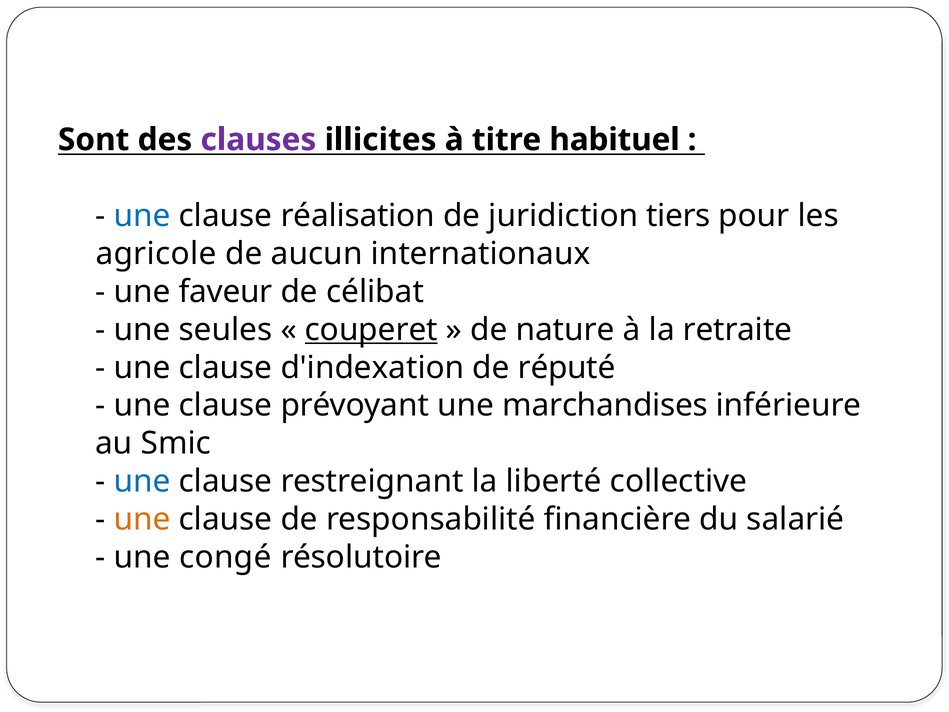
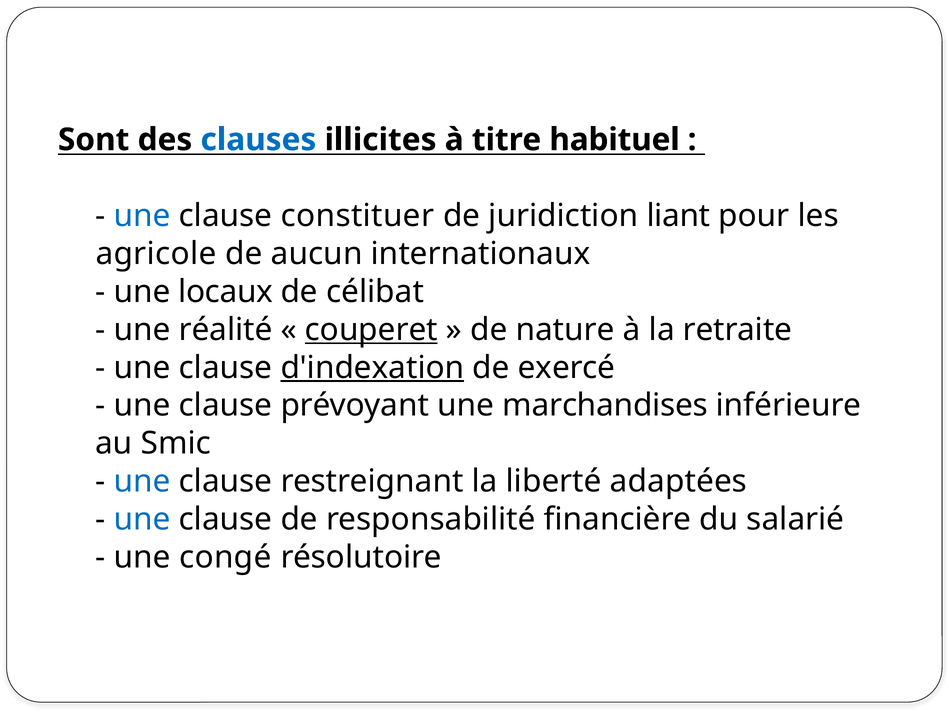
clauses colour: purple -> blue (258, 140)
réalisation: réalisation -> constituer (357, 216)
tiers: tiers -> liant (678, 216)
faveur: faveur -> locaux (226, 292)
seules: seules -> réalité (226, 329)
d'indexation underline: none -> present (372, 367)
réputé: réputé -> exercé (567, 367)
collective: collective -> adaptées (679, 481)
une colour: orange -> blue (142, 519)
